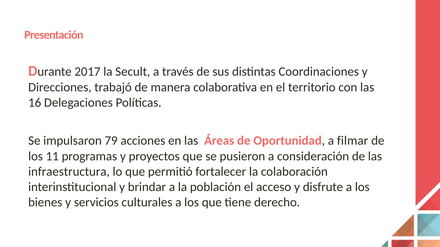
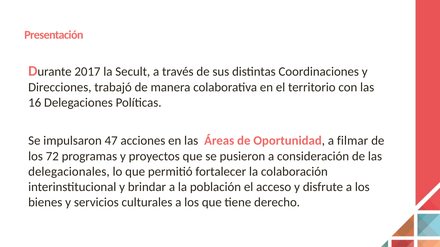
79: 79 -> 47 (111, 141)
11: 11 -> 72 (52, 156)
infraestructura: infraestructura -> delegacionales (69, 172)
